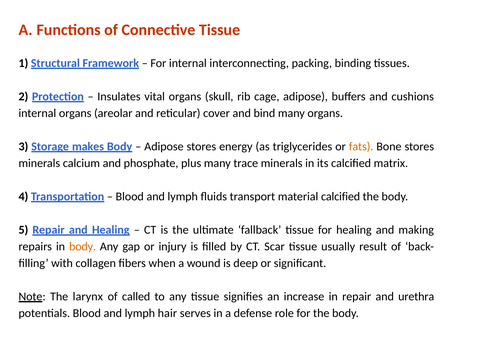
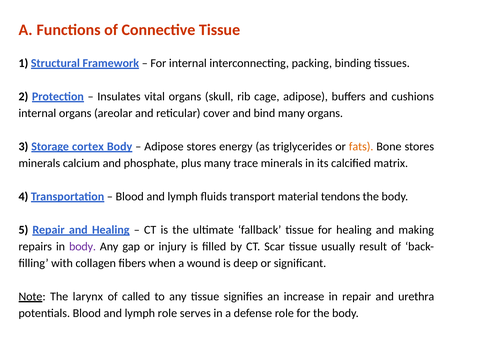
makes: makes -> cortex (88, 146)
material calcified: calcified -> tendons (341, 196)
body colour: orange -> purple (83, 246)
lymph hair: hair -> role (167, 313)
